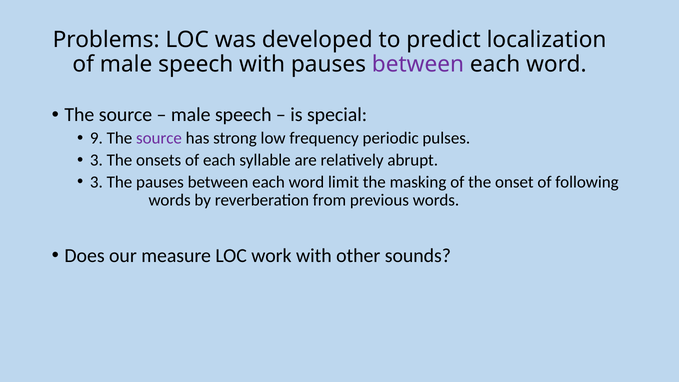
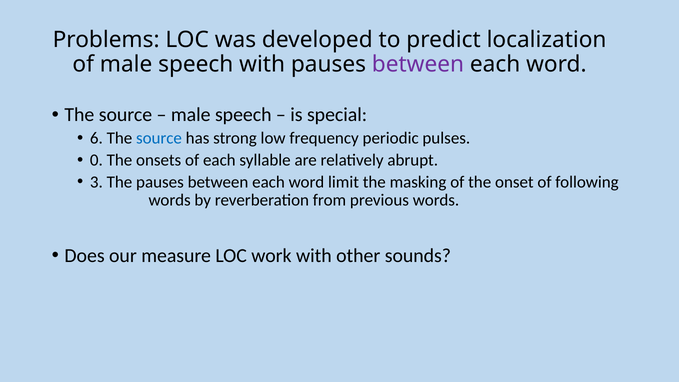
9: 9 -> 6 (96, 138)
source colour: purple -> blue (159, 138)
3: 3 -> 0 (96, 160)
